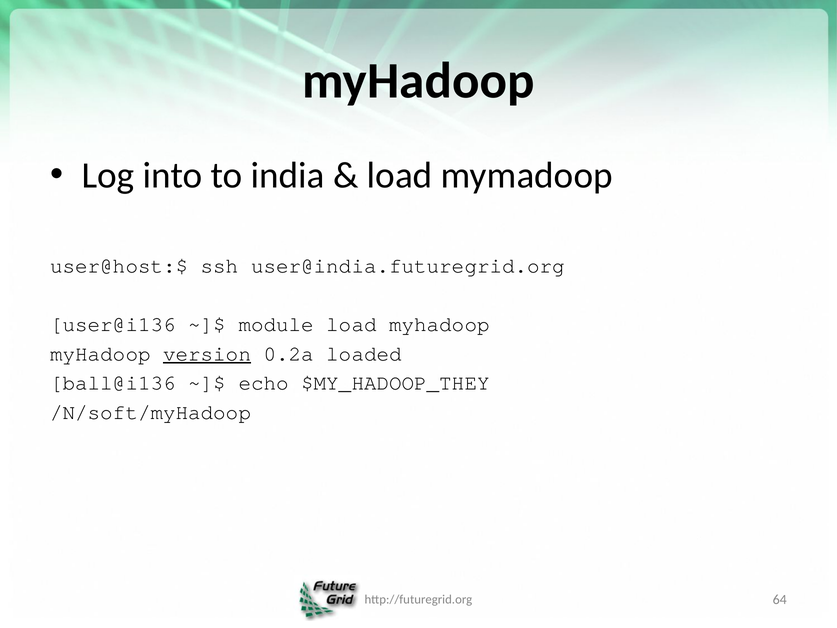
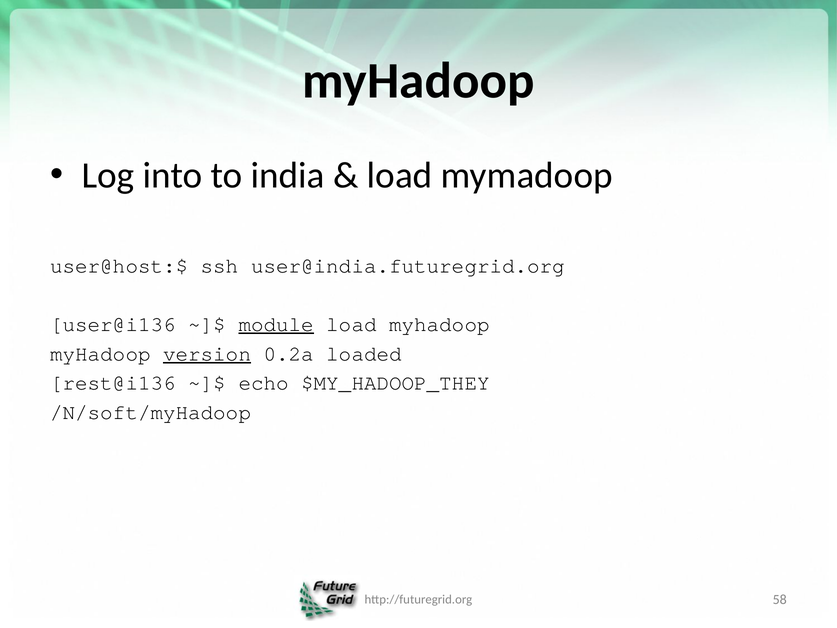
module underline: none -> present (276, 324)
ball@i136: ball@i136 -> rest@i136 (113, 383)
64: 64 -> 58 (780, 599)
